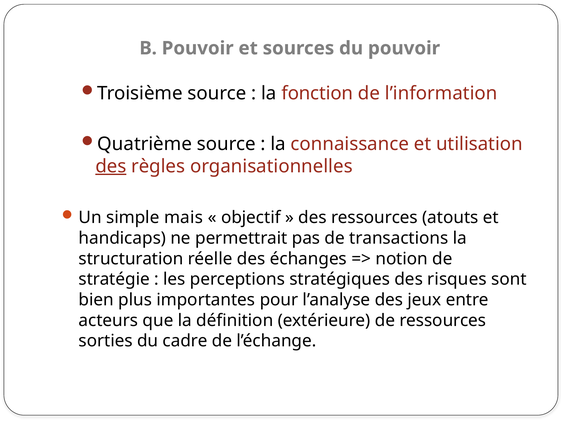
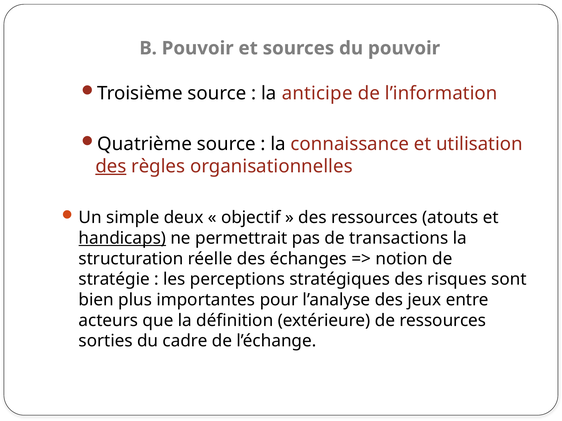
fonction: fonction -> anticipe (317, 93)
mais: mais -> deux (184, 218)
handicaps underline: none -> present (122, 238)
